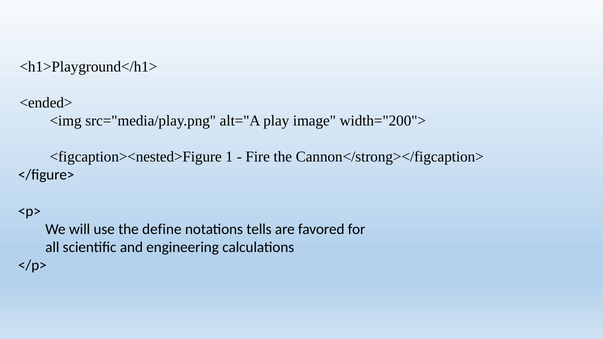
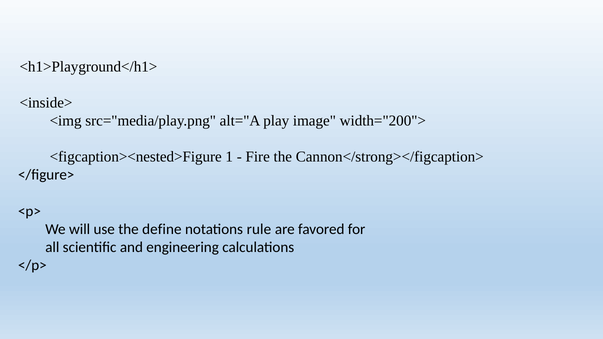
<ended>: <ended> -> <inside> (46, 103)
tells: tells -> rule (259, 229)
